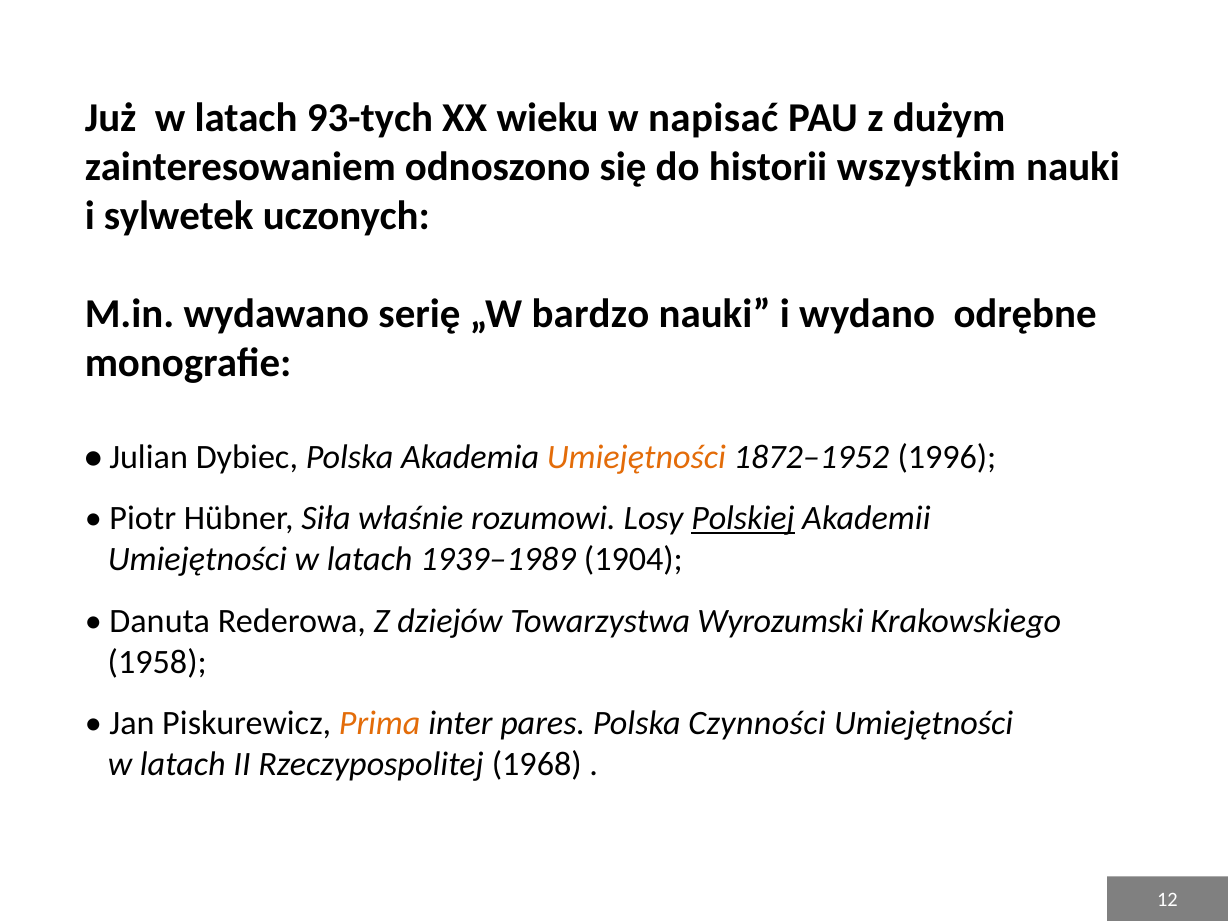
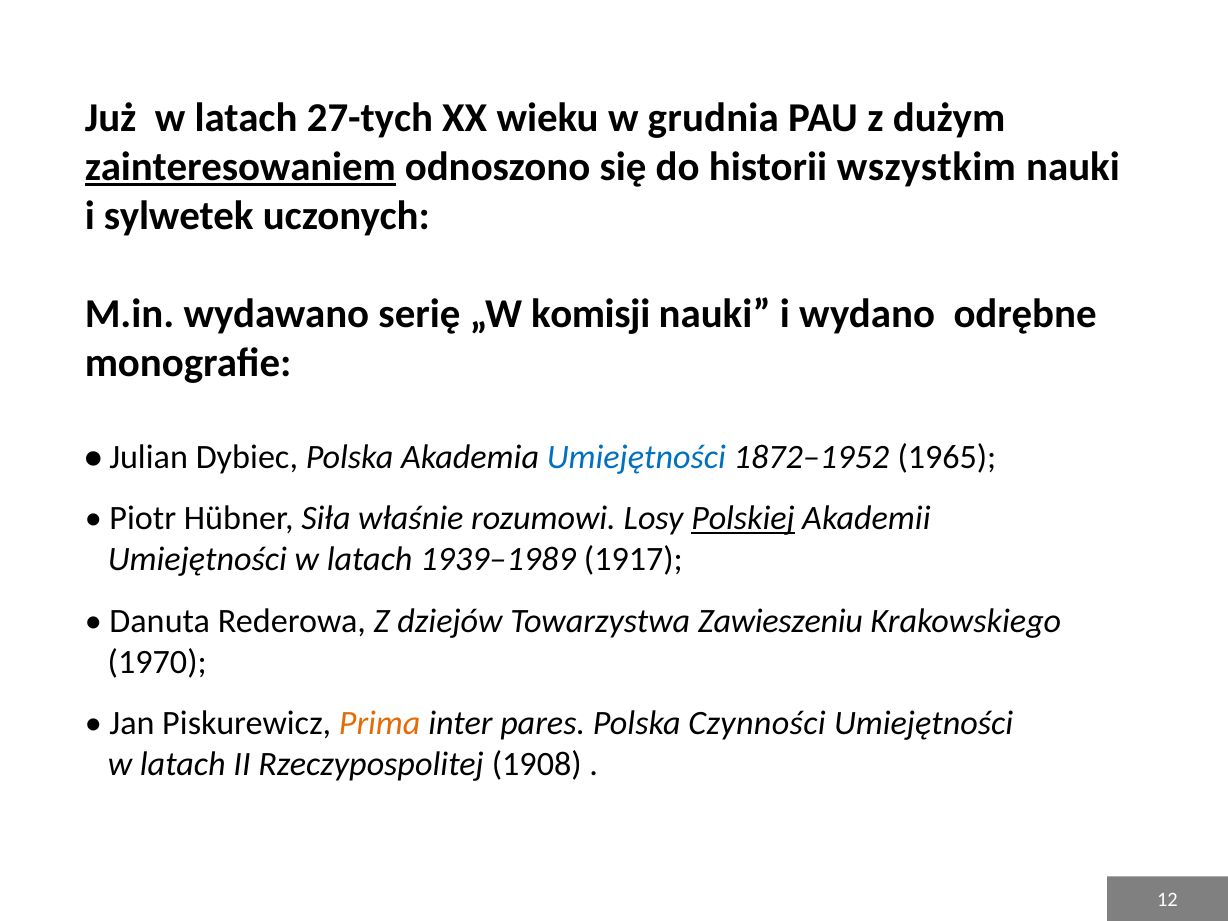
93-tych: 93-tych -> 27-tych (370, 118)
napisać: napisać -> grudnia (713, 118)
zainteresowaniem underline: none -> present (240, 167)
bardzo: bardzo -> komisji (591, 314)
Umiejętności colour: orange -> blue (636, 457)
1996: 1996 -> 1965 (947, 457)
1904: 1904 -> 1917 (633, 559)
Wyrozumski: Wyrozumski -> Zawieszeniu (780, 621)
1958: 1958 -> 1970 (157, 662)
1968: 1968 -> 1908 (537, 764)
